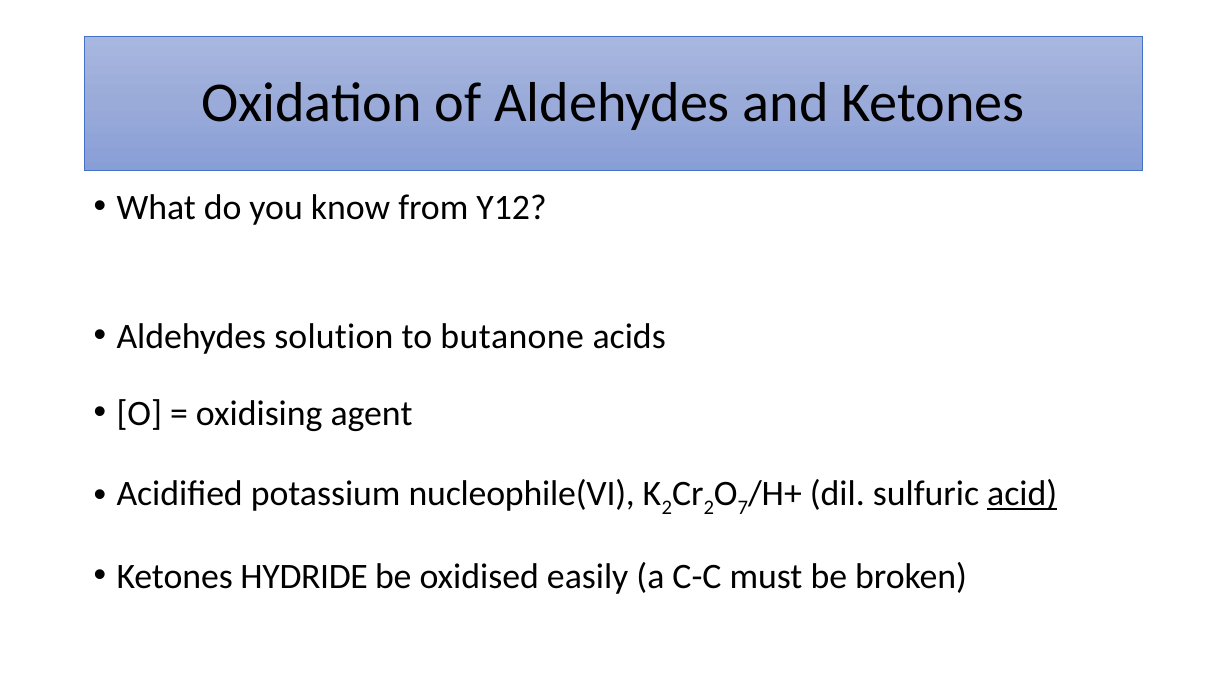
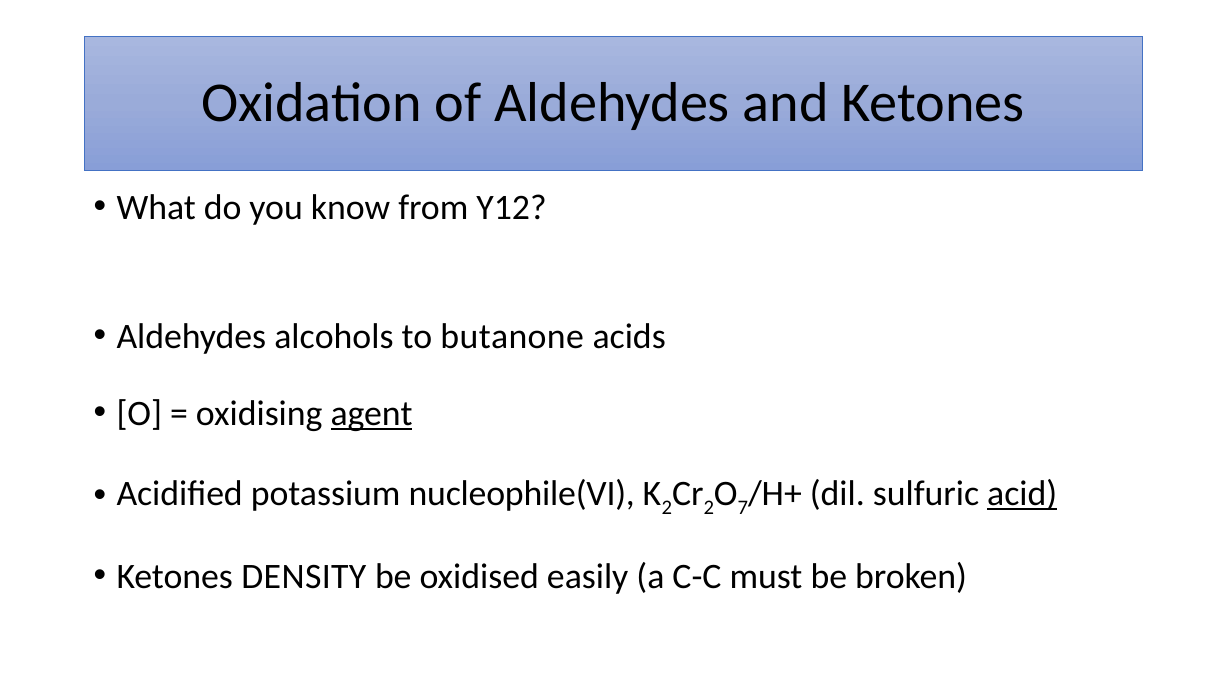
solution: solution -> alcohols (334, 337)
agent underline: none -> present (372, 414)
HYDRIDE: HYDRIDE -> DENSITY (304, 577)
